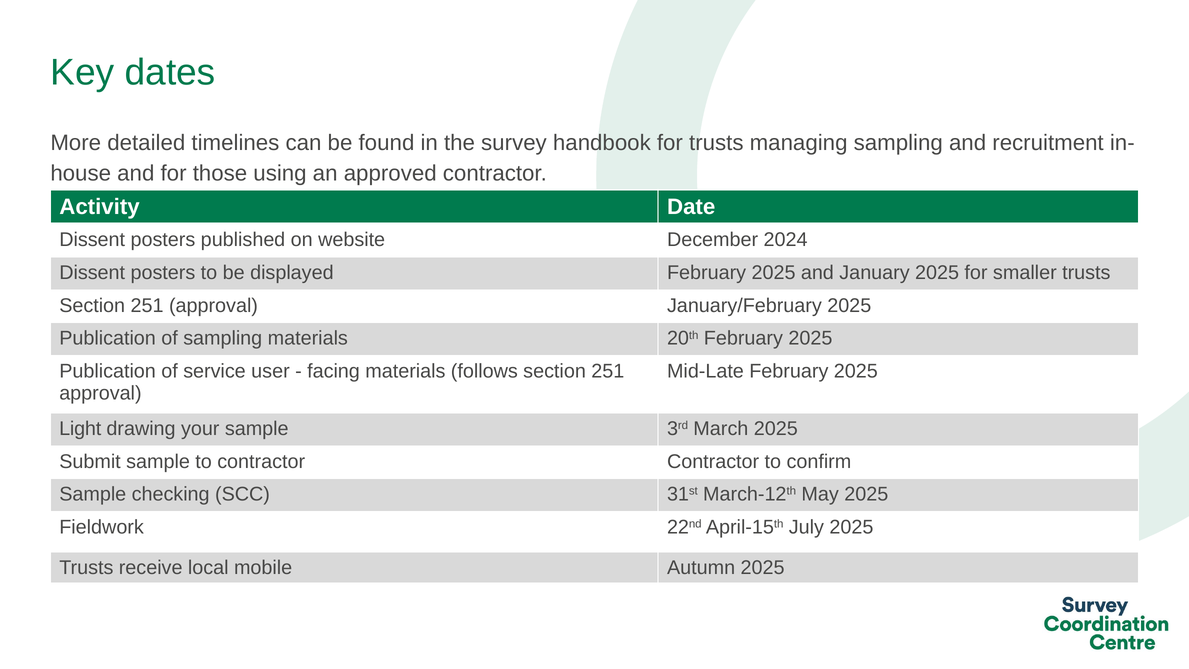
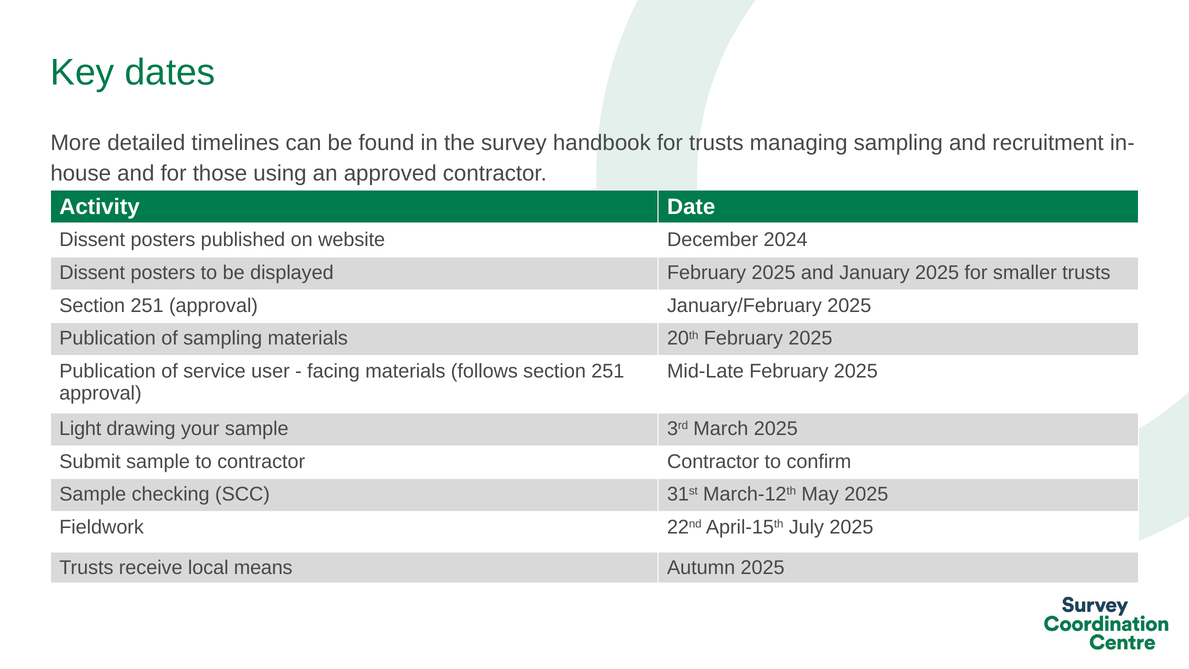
mobile: mobile -> means (263, 568)
